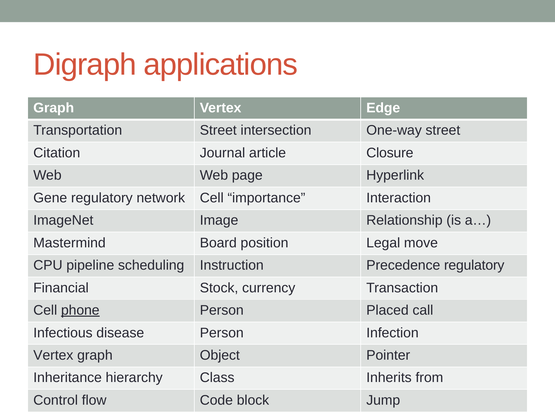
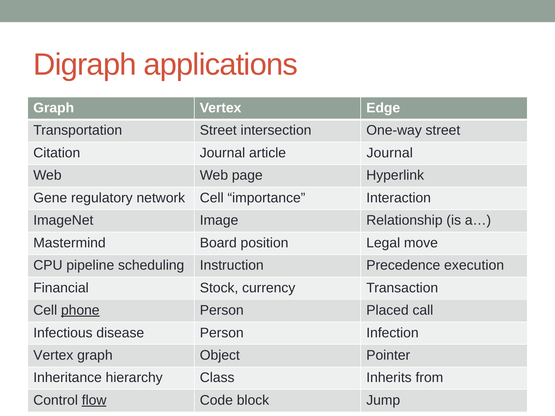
article Closure: Closure -> Journal (390, 153)
Precedence regulatory: regulatory -> execution (474, 265)
flow underline: none -> present (94, 400)
